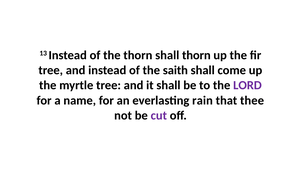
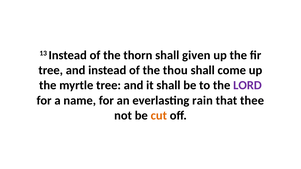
shall thorn: thorn -> given (196, 55)
saith: saith -> thou (175, 70)
cut colour: purple -> orange (159, 116)
